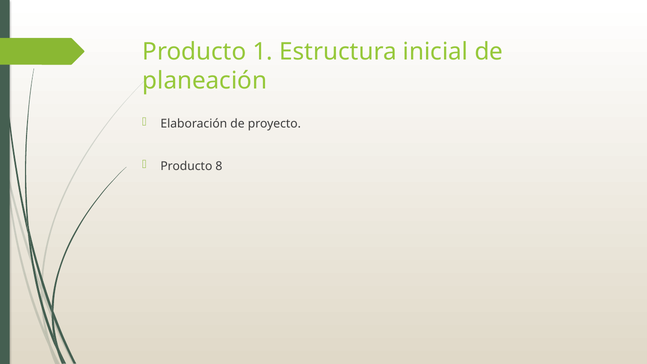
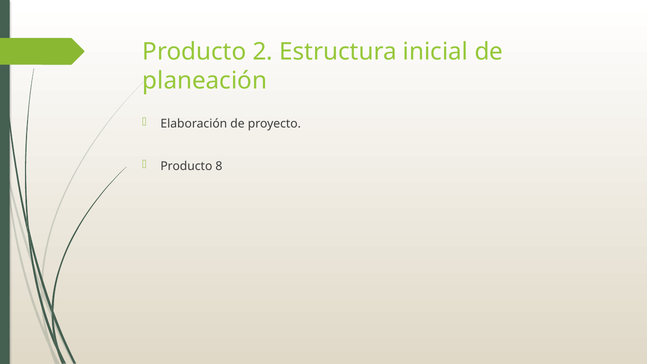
1: 1 -> 2 (263, 52)
